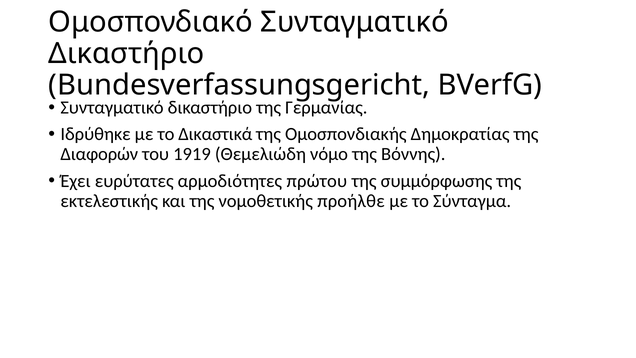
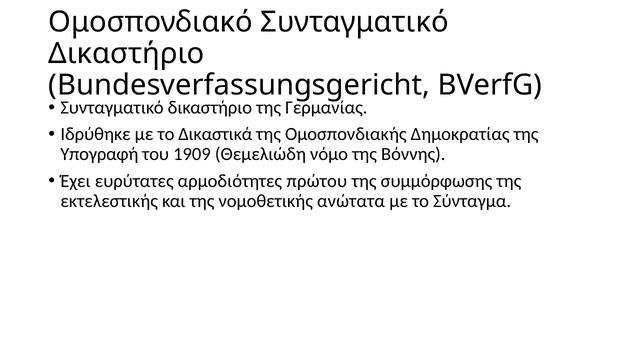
Διαφορών: Διαφορών -> Υπογραφή (99, 154)
1919: 1919 -> 1909 (192, 154)
προήλθε: προήλθε -> ανώτατα (351, 201)
